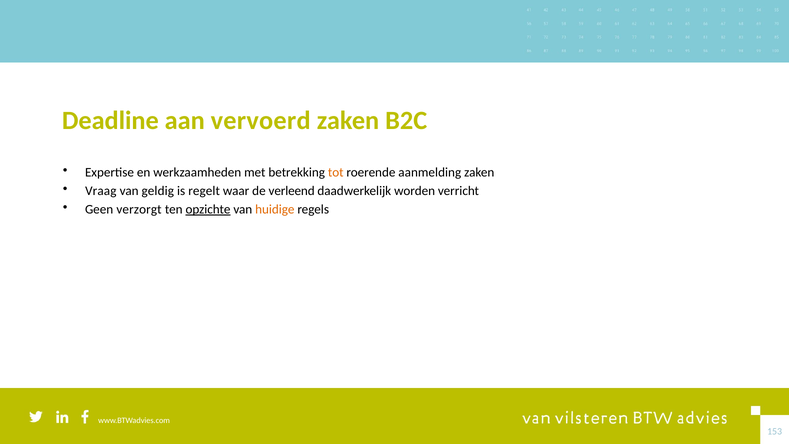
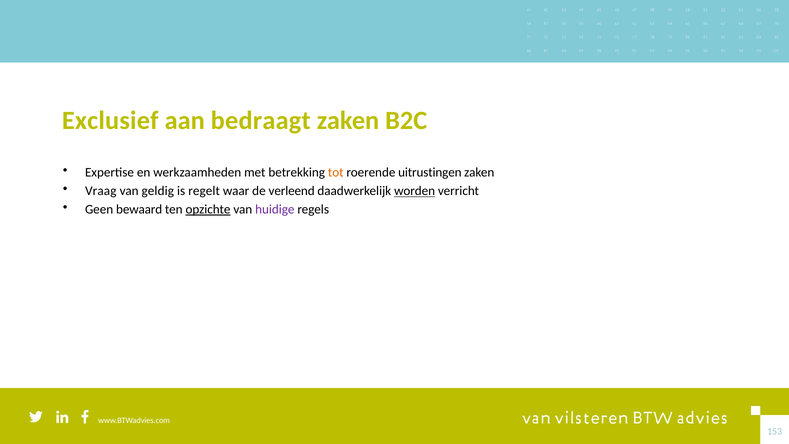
Deadline: Deadline -> Exclusief (110, 121)
vervoerd: vervoerd -> bedraagt (261, 121)
aanmelding: aanmelding -> uitrustingen (430, 173)
worden underline: none -> present (415, 191)
verzorgt: verzorgt -> bewaard (139, 209)
huidige colour: orange -> purple (275, 209)
